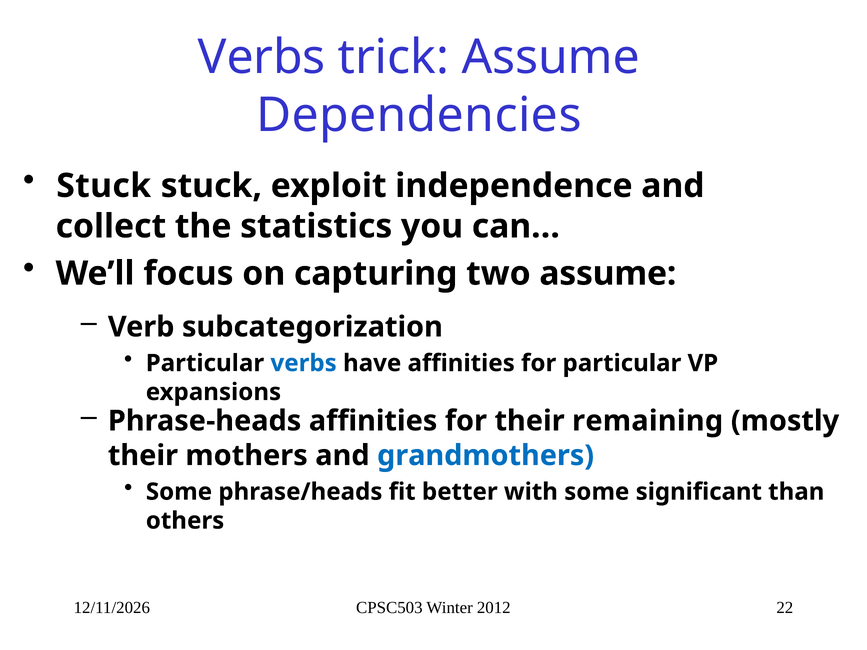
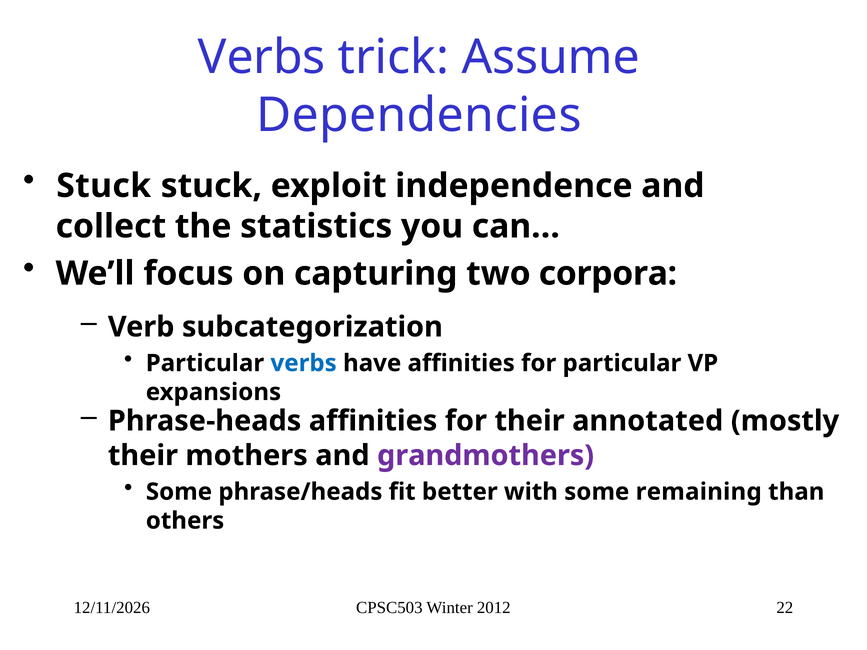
two assume: assume -> corpora (608, 274)
remaining: remaining -> annotated (648, 421)
grandmothers colour: blue -> purple (486, 456)
significant: significant -> remaining (699, 492)
